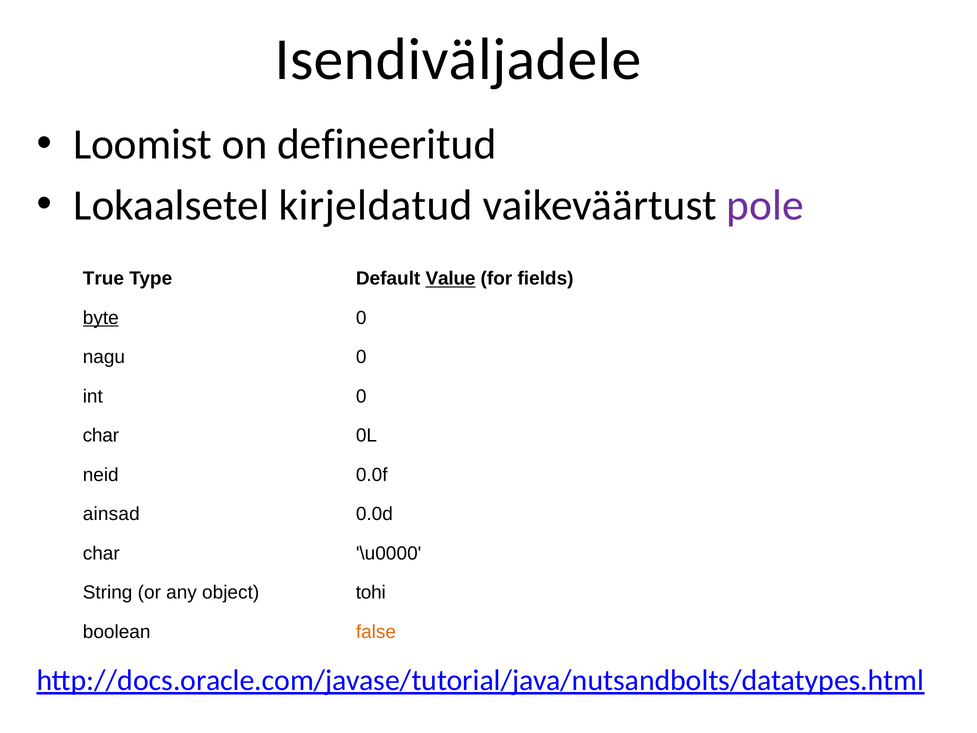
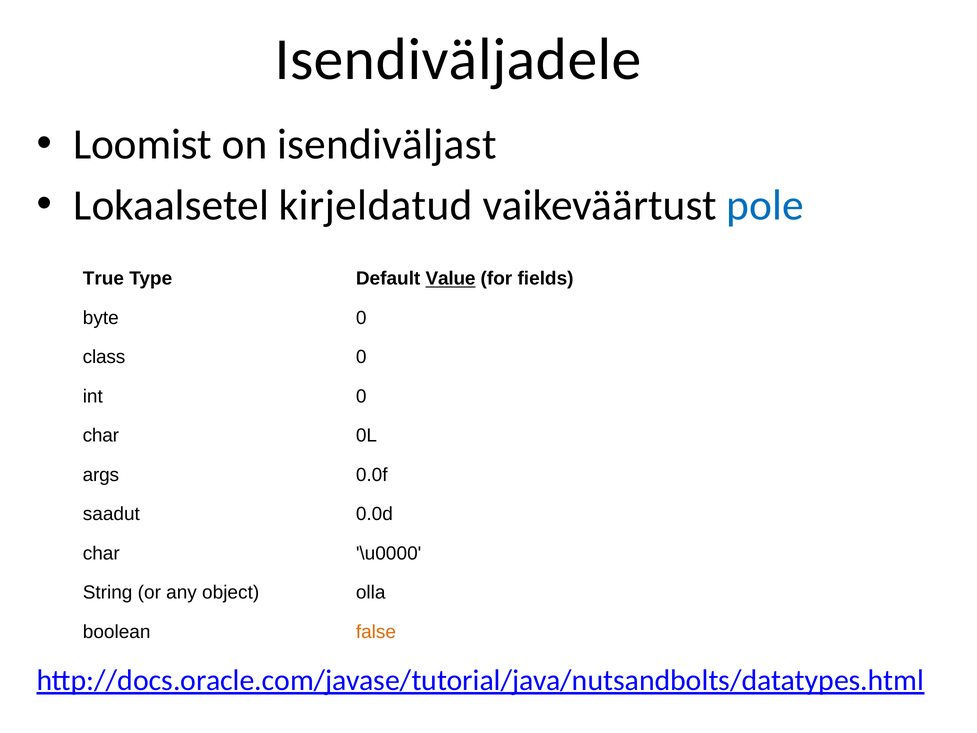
defineeritud: defineeritud -> isendiväljast (387, 144)
pole colour: purple -> blue (765, 205)
byte underline: present -> none (101, 318)
nagu: nagu -> class (104, 357)
neid: neid -> args (101, 475)
ainsad: ainsad -> saadut (111, 514)
tohi: tohi -> olla (371, 592)
